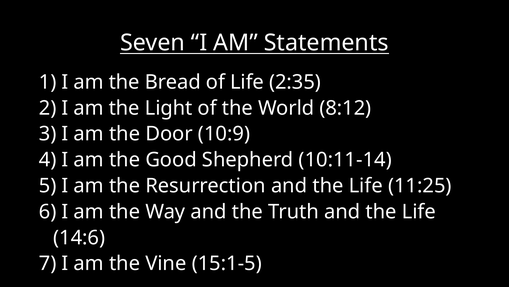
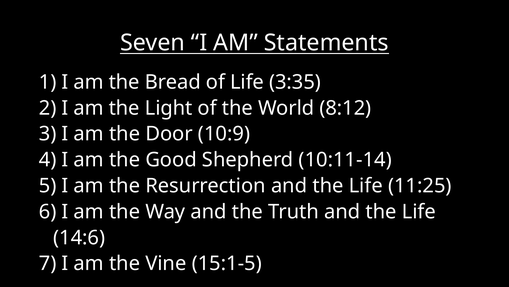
2:35: 2:35 -> 3:35 (295, 82)
